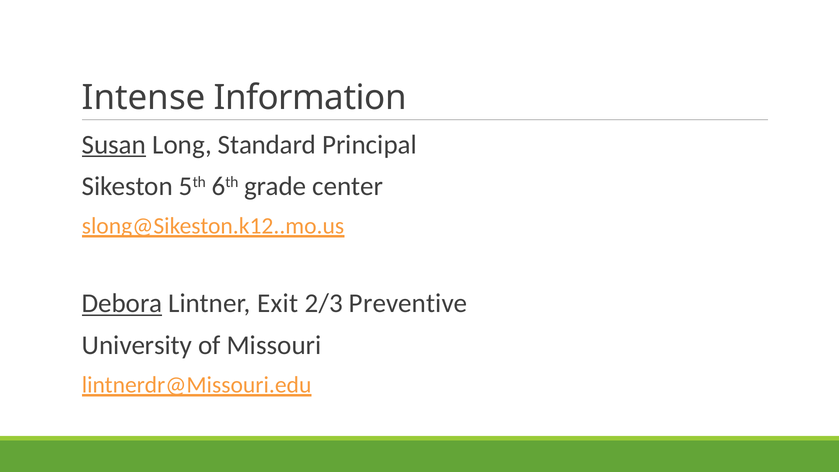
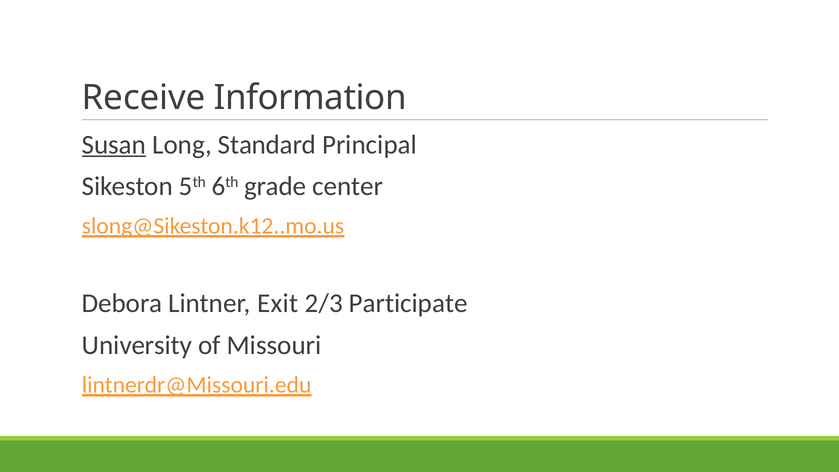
Intense: Intense -> Receive (144, 98)
Debora underline: present -> none (122, 303)
Preventive: Preventive -> Participate (408, 303)
